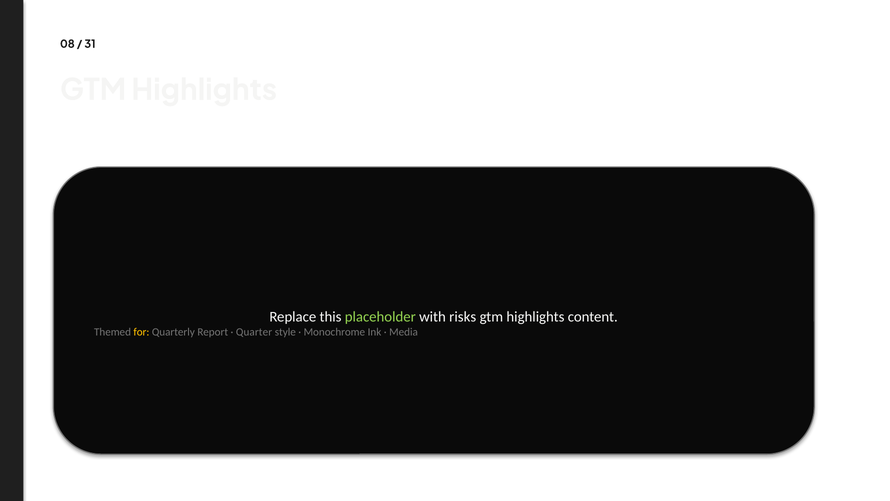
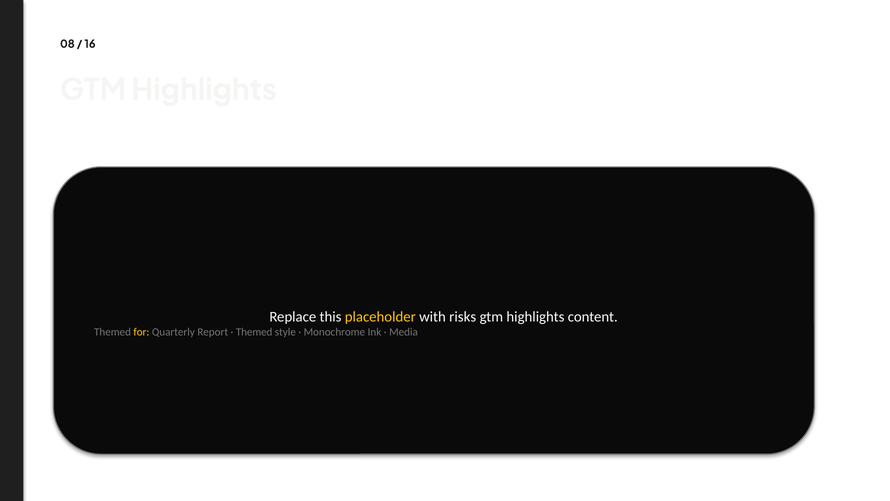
31: 31 -> 16 (90, 44)
placeholder colour: light green -> yellow (380, 316)
Quarter: Quarter -> Themed (254, 332)
